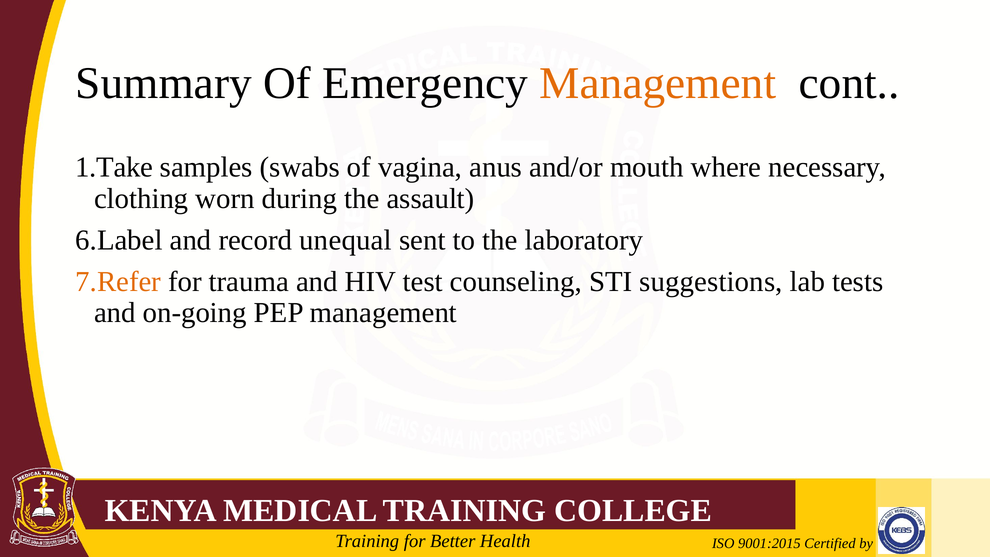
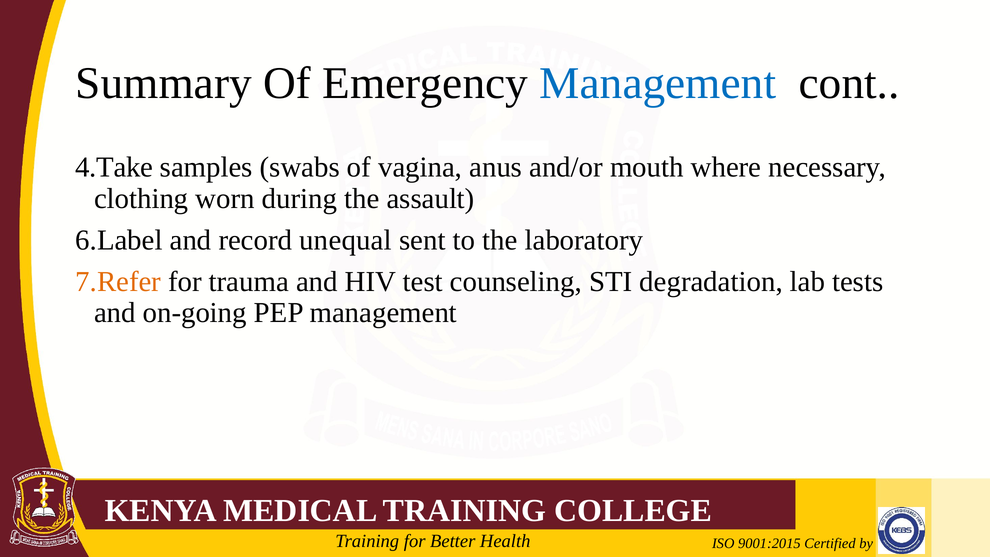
Management colour: orange -> blue (658, 83)
1.Take: 1.Take -> 4.Take (114, 167)
suggestions: suggestions -> degradation (711, 282)
